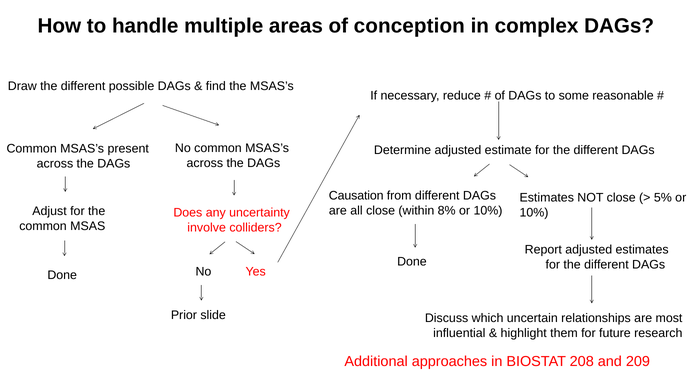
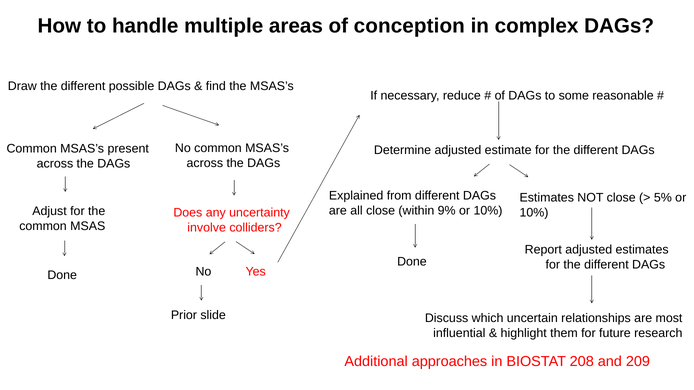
Causation: Causation -> Explained (356, 196)
8%: 8% -> 9% (447, 211)
